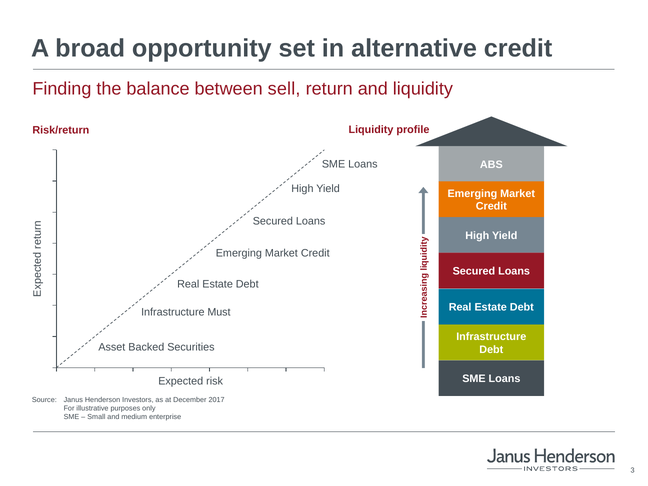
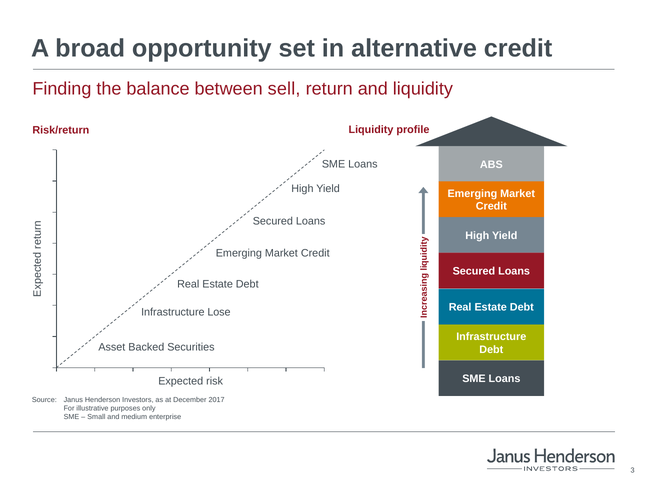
Must: Must -> Lose (219, 312)
